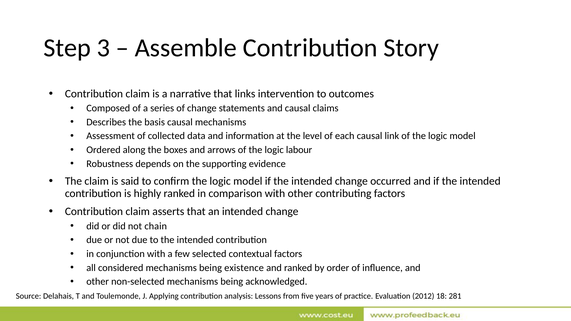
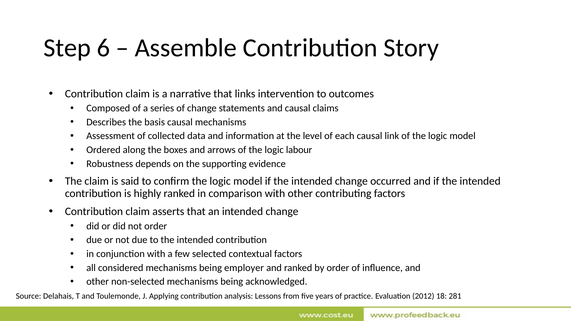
3: 3 -> 6 (103, 48)
not chain: chain -> order (156, 226)
existence: existence -> employer (244, 268)
